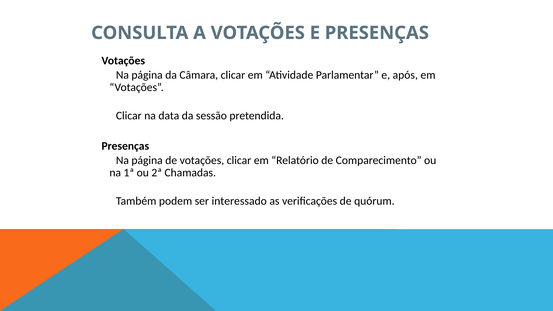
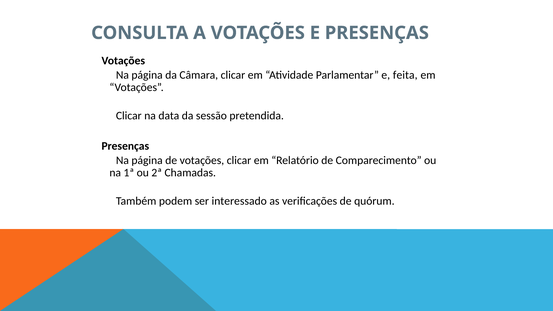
após: após -> feita (405, 75)
